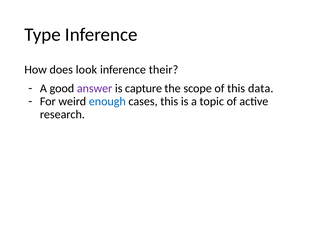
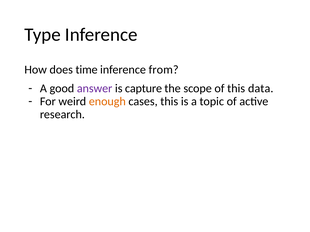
look: look -> time (87, 70)
their: their -> from (164, 70)
enough colour: blue -> orange (107, 102)
